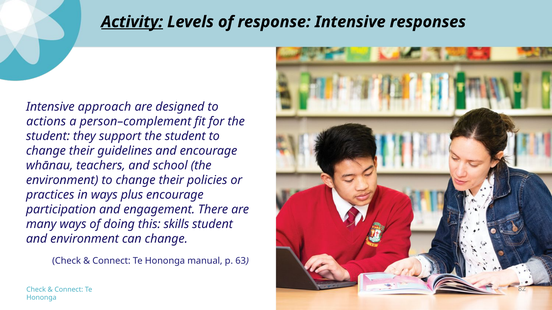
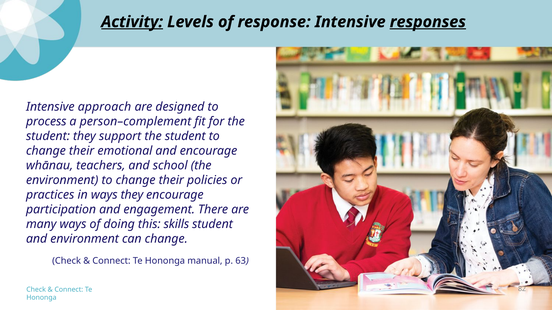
responses underline: none -> present (428, 22)
actions: actions -> process (46, 122)
guidelines: guidelines -> emotional (125, 151)
ways plus: plus -> they (132, 195)
